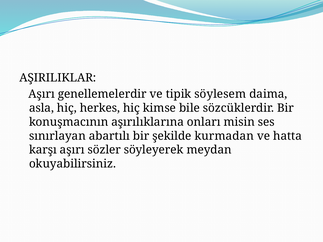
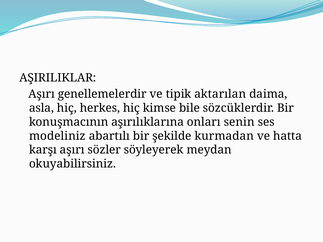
söylesem: söylesem -> aktarılan (220, 94)
misin: misin -> senin (239, 122)
sınırlayan: sınırlayan -> modeliniz (57, 136)
